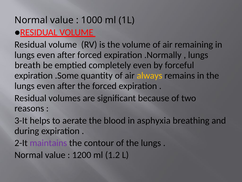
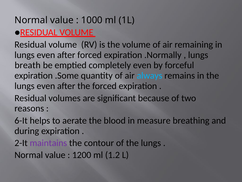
always colour: yellow -> light blue (150, 75)
3-It: 3-It -> 6-It (21, 120)
asphyxia: asphyxia -> measure (154, 120)
